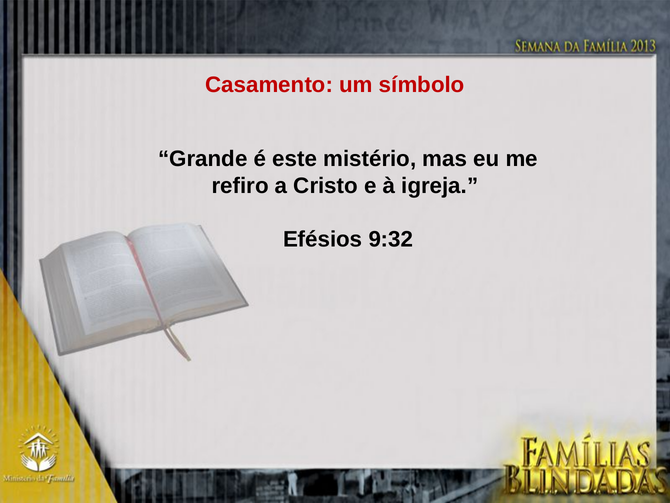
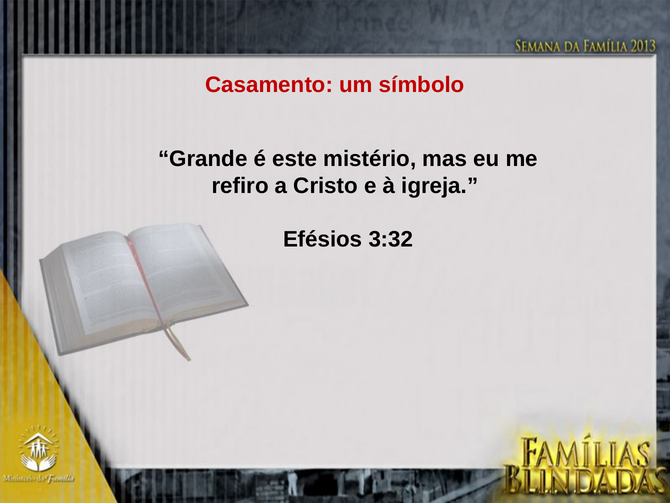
9:32: 9:32 -> 3:32 (391, 239)
